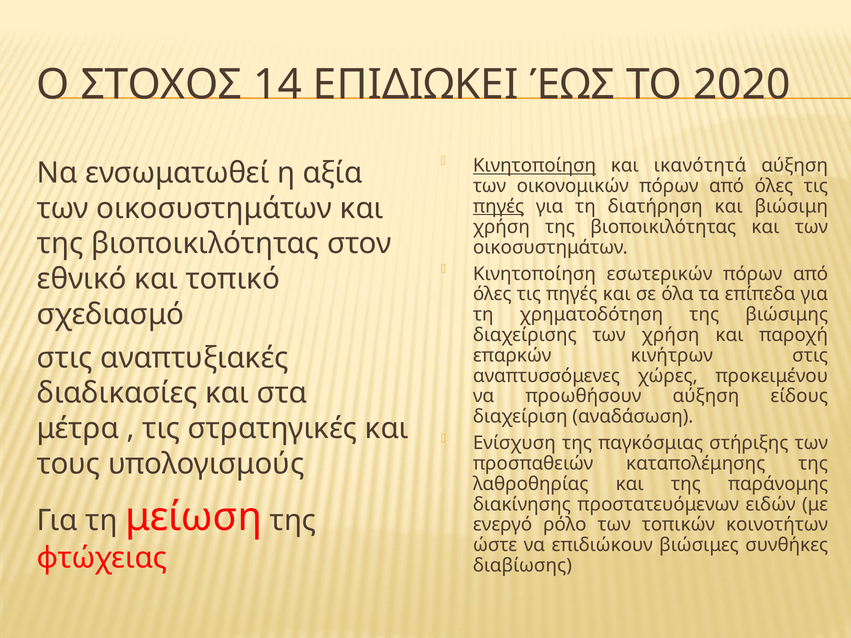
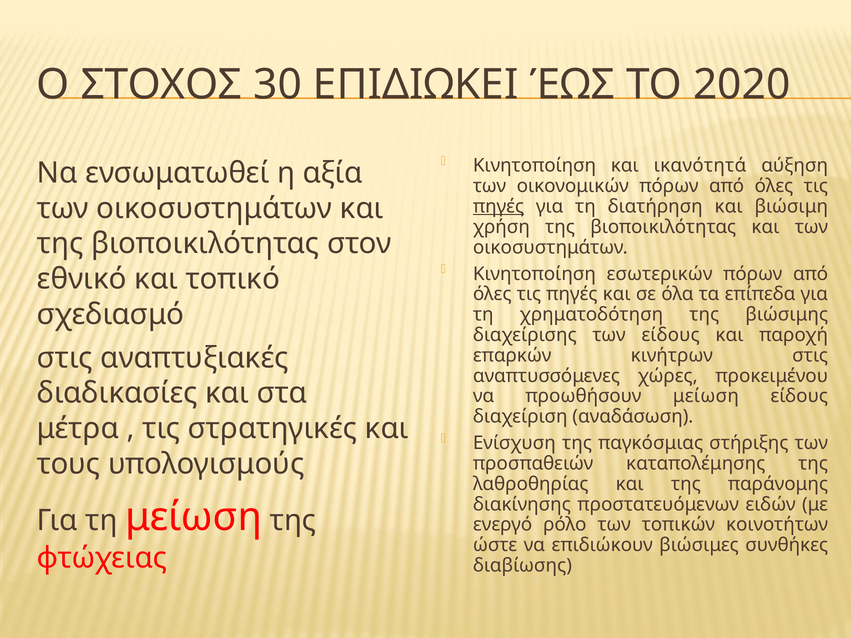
14: 14 -> 30 (278, 85)
Κινητοποίηση underline: present -> none (534, 166)
των χρήση: χρήση -> είδους (671, 335)
προωθήσουν αύξηση: αύξηση -> μείωση (706, 396)
